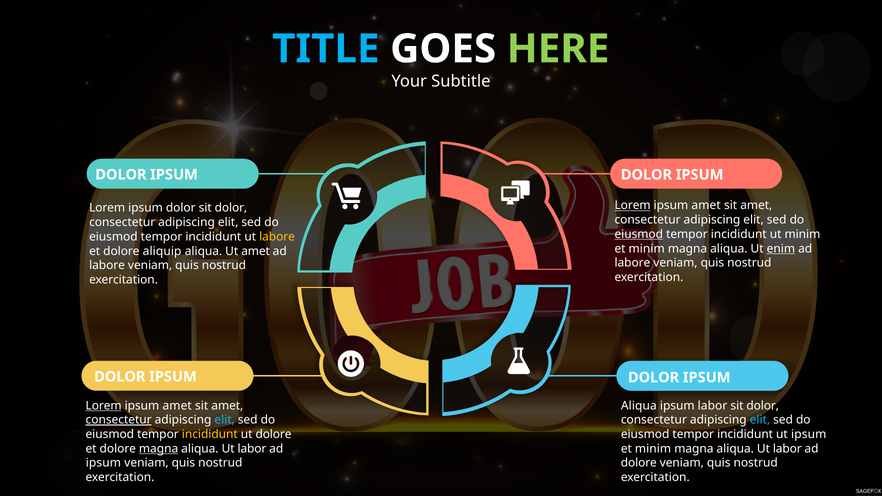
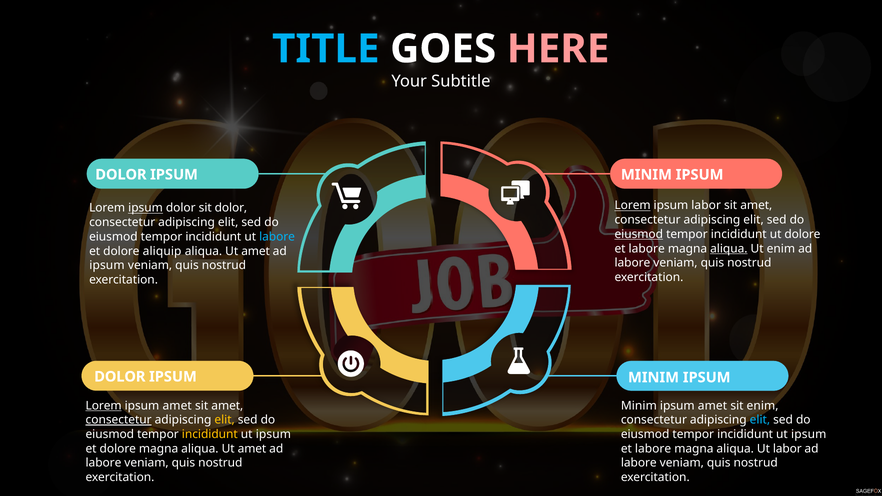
HERE colour: light green -> pink (558, 49)
DOLOR: DOLOR -> MINIM (646, 175)
amet: amet -> labor (706, 206)
ipsum underline: none -> present (146, 208)
ut minim: minim -> dolore (802, 234)
labore colour: yellow -> light blue (277, 237)
minim: minim -> labore (647, 249)
aliqua underline: none -> present (729, 249)
enim underline: present -> none (781, 249)
labore: labore -> ipsum (107, 265)
DOLOR: DOLOR -> MINIM (654, 378)
Aliqua: Aliqua -> Minim (639, 406)
labor: labor -> amet (712, 406)
dolor: dolor -> enim (763, 406)
elit colour: light blue -> yellow (225, 420)
dolore: dolore -> ipsum (273, 434)
magna underline: present -> none (159, 449)
labor: labor -> amet (252, 449)
minim: minim -> labore (653, 449)
ipsum: ipsum -> labore (103, 463)
dolore: dolore -> labore (639, 463)
